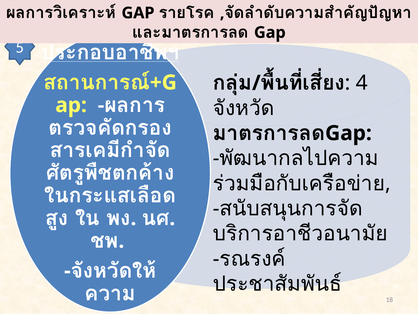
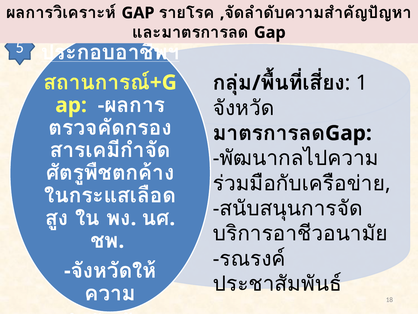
4: 4 -> 1 (362, 83)
